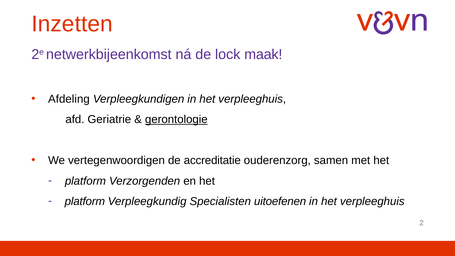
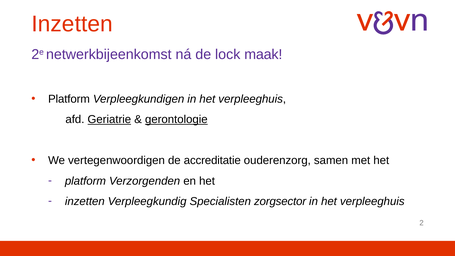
Afdeling: Afdeling -> Platform (69, 99)
Geriatrie underline: none -> present (109, 119)
platform: platform -> inzetten (85, 201)
uitoefenen: uitoefenen -> zorgsector (280, 201)
